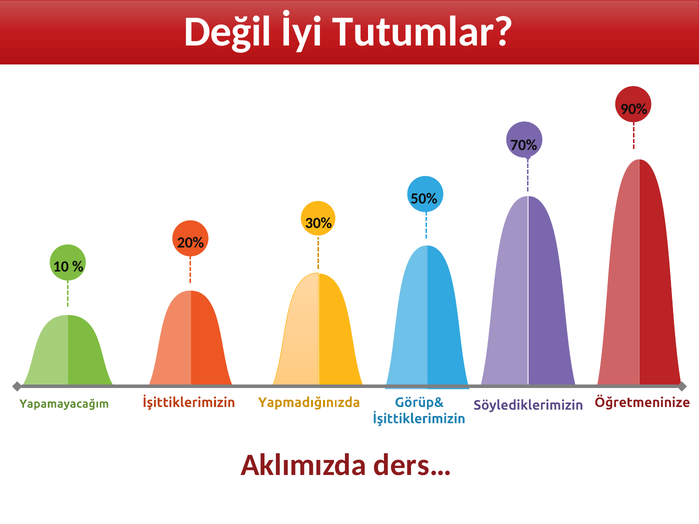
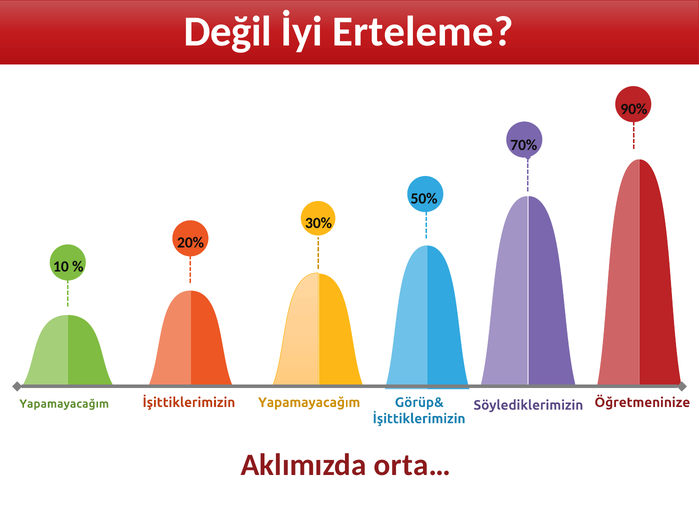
Tutumlar: Tutumlar -> Erteleme (423, 32)
İşittiklerimizin Yapmadığınızda: Yapmadığınızda -> Yapamayacağım (309, 403)
ders…: ders… -> orta… (412, 465)
